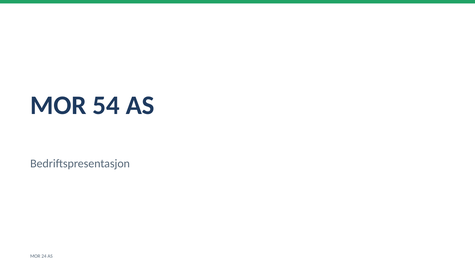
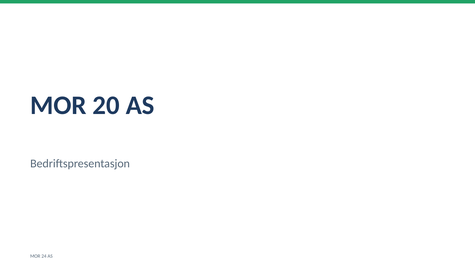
54: 54 -> 20 (106, 105)
